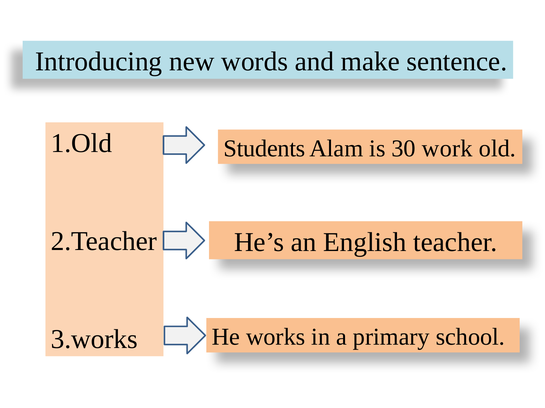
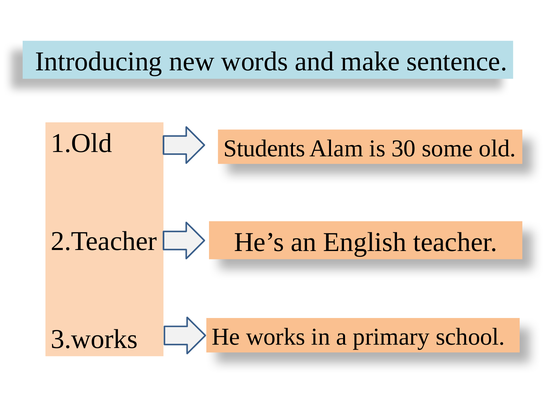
work: work -> some (447, 149)
